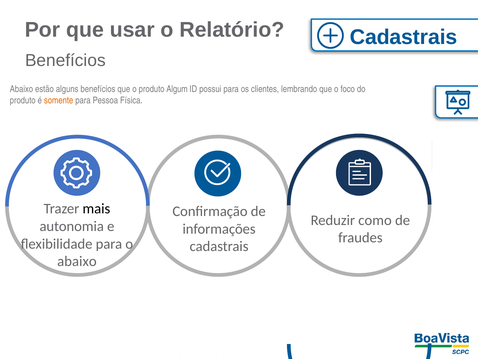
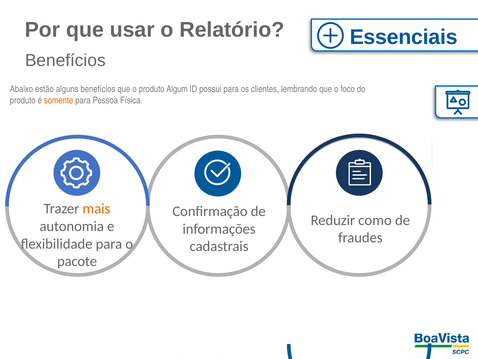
Cadastrais: Cadastrais -> Essenciais (404, 37)
mais colour: black -> orange (96, 208)
abaixo: abaixo -> pacote (77, 261)
